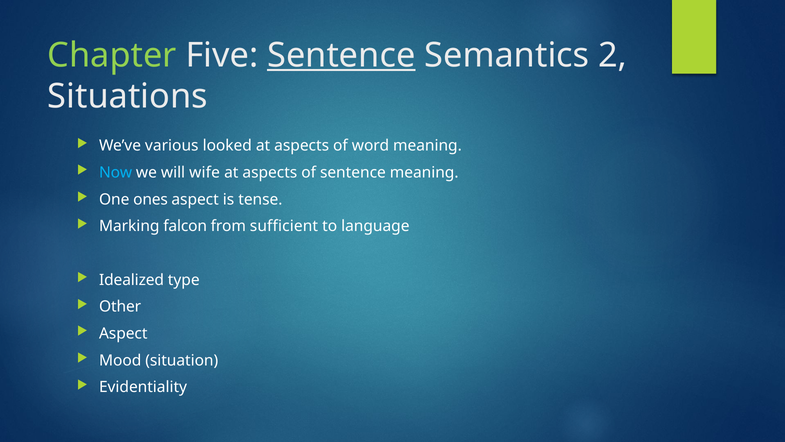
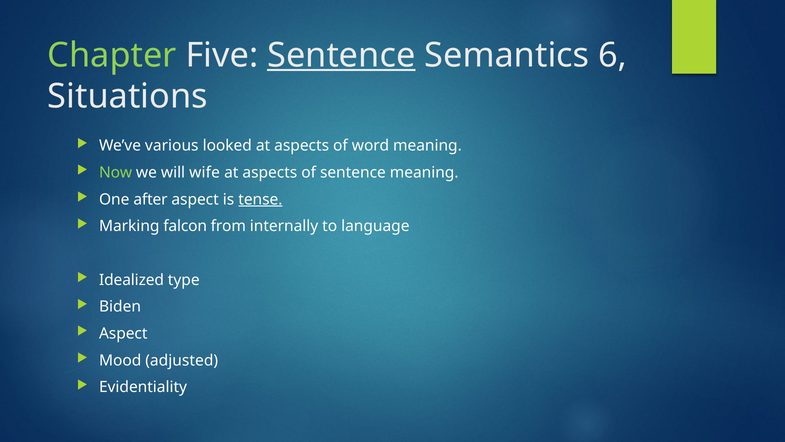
2: 2 -> 6 (613, 55)
Now colour: light blue -> light green (116, 172)
ones: ones -> after (151, 199)
tense underline: none -> present (260, 199)
sufficient: sufficient -> internally (284, 226)
Other: Other -> Biden (120, 306)
situation: situation -> adjusted (182, 360)
